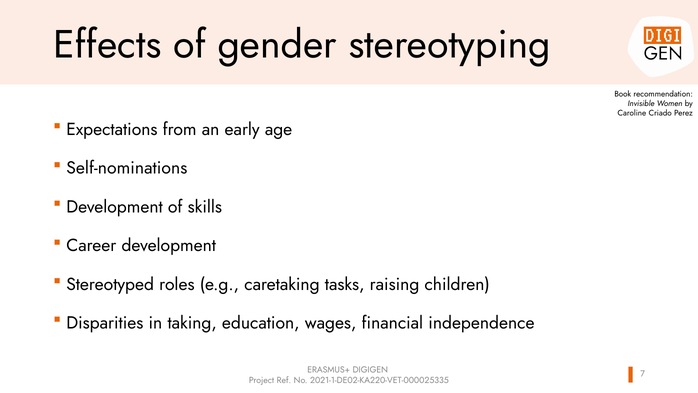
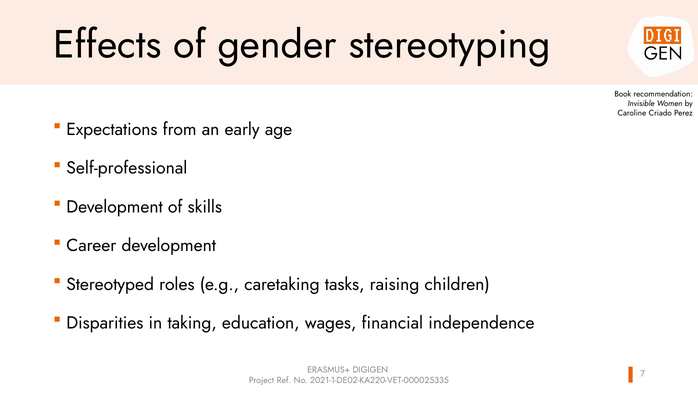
Self-nominations: Self-nominations -> Self-professional (127, 168)
